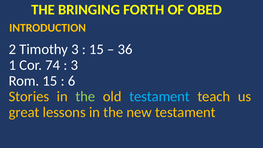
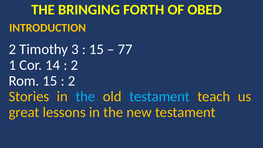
36: 36 -> 77 (125, 49)
74: 74 -> 14 (53, 65)
3: 3 -> 2 (74, 65)
6: 6 -> 2 (72, 81)
the colour: light green -> light blue (85, 97)
